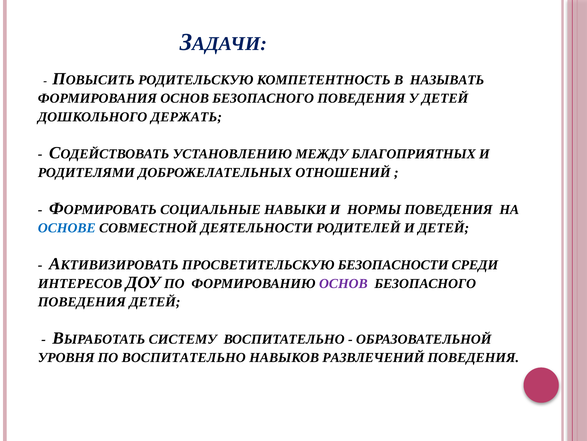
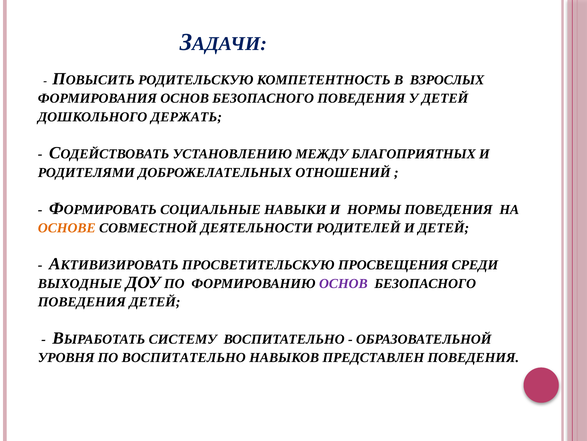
НАЗЫВАТЬ: НАЗЫВАТЬ -> ВЗРОСЛЫХ (447, 80)
ОСНОВЕ colour: blue -> orange (67, 228)
БЕЗОПАСНОСТИ: БЕЗОПАСНОСТИ -> ПРОСВЕЩЕНИЯ (393, 265)
ИНТЕРЕСОВ: ИНТЕРЕСОВ -> ВЫХОДНЫЕ (80, 283)
РАЗВЛЕЧЕНИЙ: РАЗВЛЕЧЕНИЙ -> ПРЕДСТАВЛЕН (373, 357)
